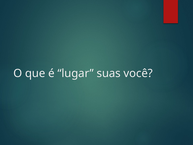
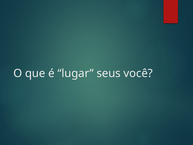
suas: suas -> seus (109, 73)
